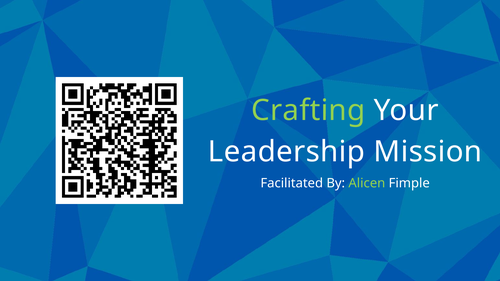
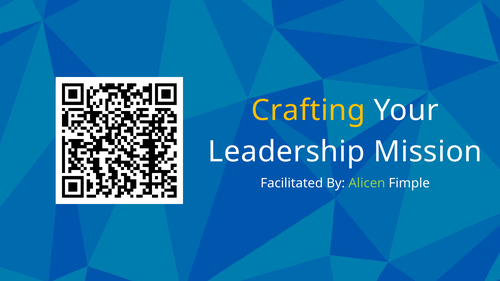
Crafting colour: light green -> yellow (308, 111)
